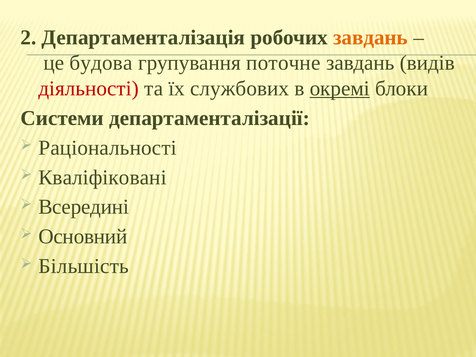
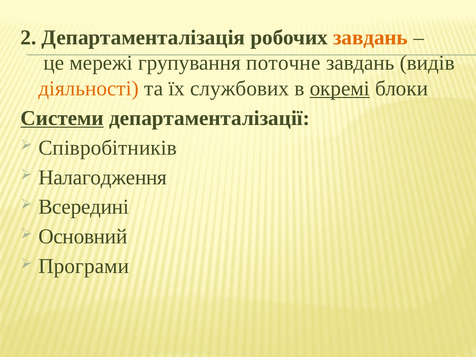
будова: будова -> мережі (101, 63)
діяльності colour: red -> orange (89, 88)
Системи underline: none -> present (62, 118)
Раціональності: Раціональності -> Співробітників (108, 148)
Кваліфіковані: Кваліфіковані -> Налагодження (103, 177)
Більшість: Більшість -> Програми (84, 266)
